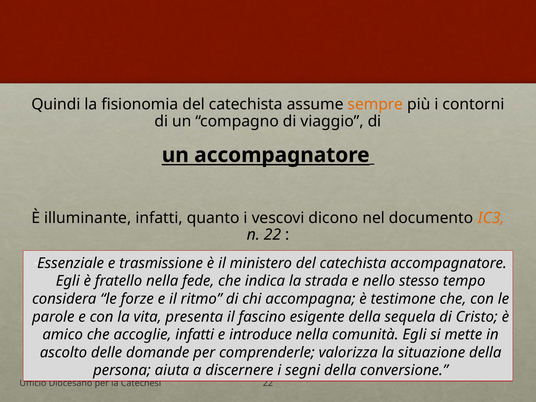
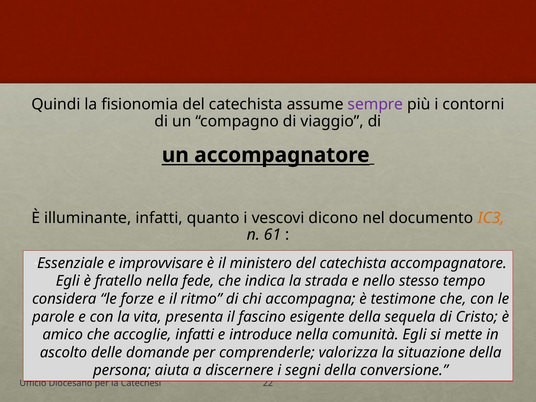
sempre colour: orange -> purple (375, 104)
n 22: 22 -> 61 (272, 235)
trasmissione: trasmissione -> improvvisare (161, 263)
